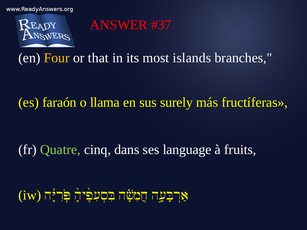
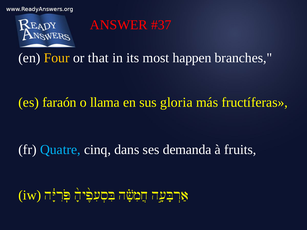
islands: islands -> happen (192, 58)
surely: surely -> gloria (176, 102)
Quatre colour: light green -> light blue (60, 150)
language: language -> demanda (187, 150)
